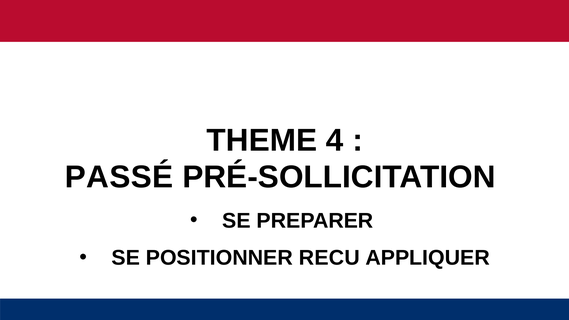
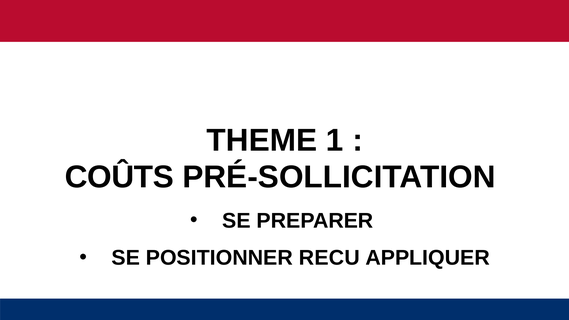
4: 4 -> 1 (335, 140)
PASSÉ: PASSÉ -> COÛTS (119, 177)
